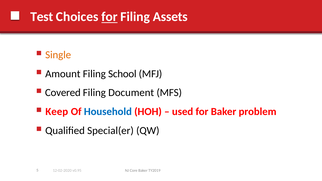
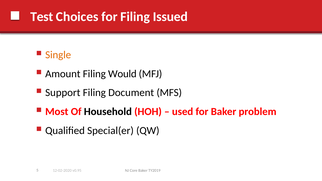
for underline: present -> none (109, 17)
Assets: Assets -> Issued (170, 17)
School: School -> Would (122, 74)
Covered: Covered -> Support (63, 93)
Keep: Keep -> Most (57, 112)
Household colour: blue -> black (108, 112)
